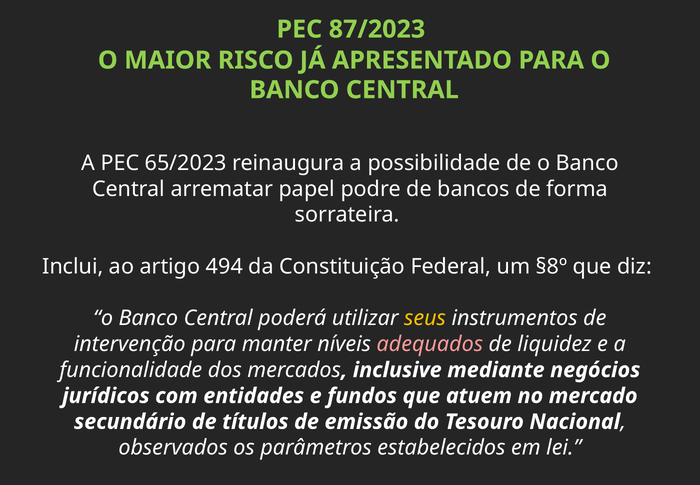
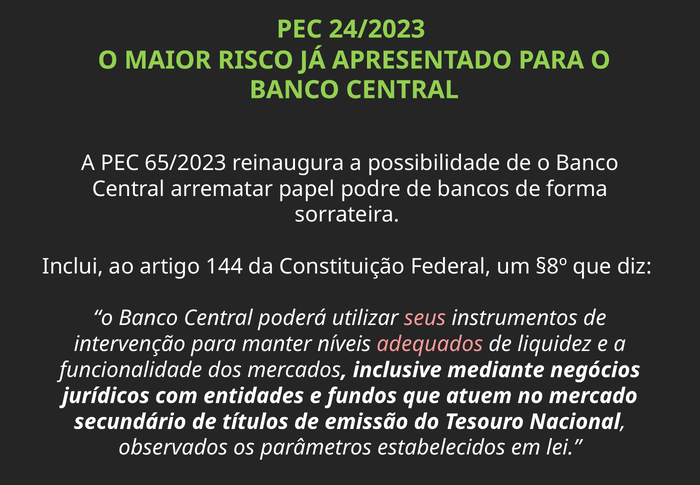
87/2023: 87/2023 -> 24/2023 (377, 29)
494: 494 -> 144 (224, 266)
seus colour: yellow -> pink (425, 318)
